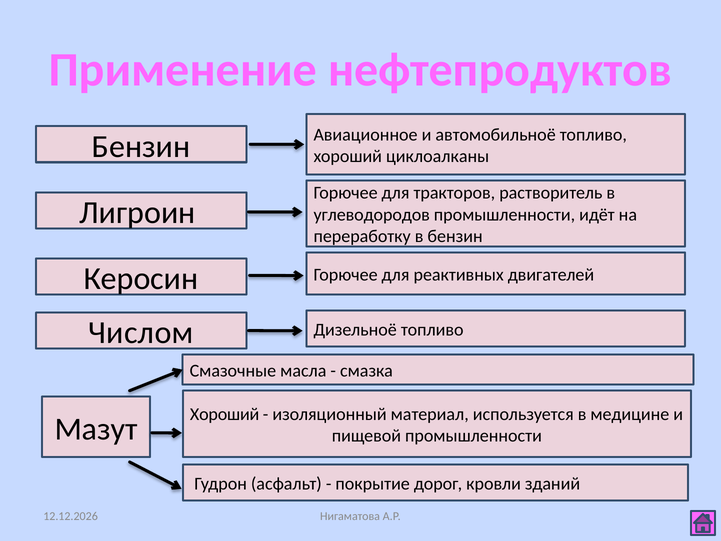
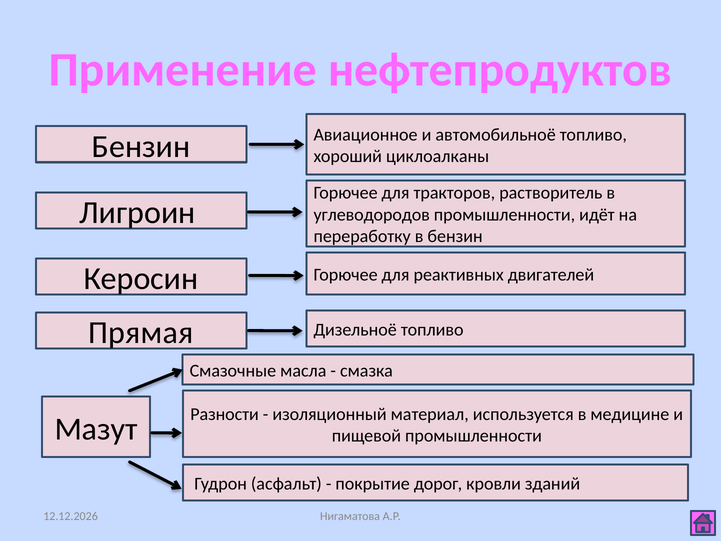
Числом: Числом -> Прямая (141, 333)
Хороший: Хороший -> Разности (225, 414)
